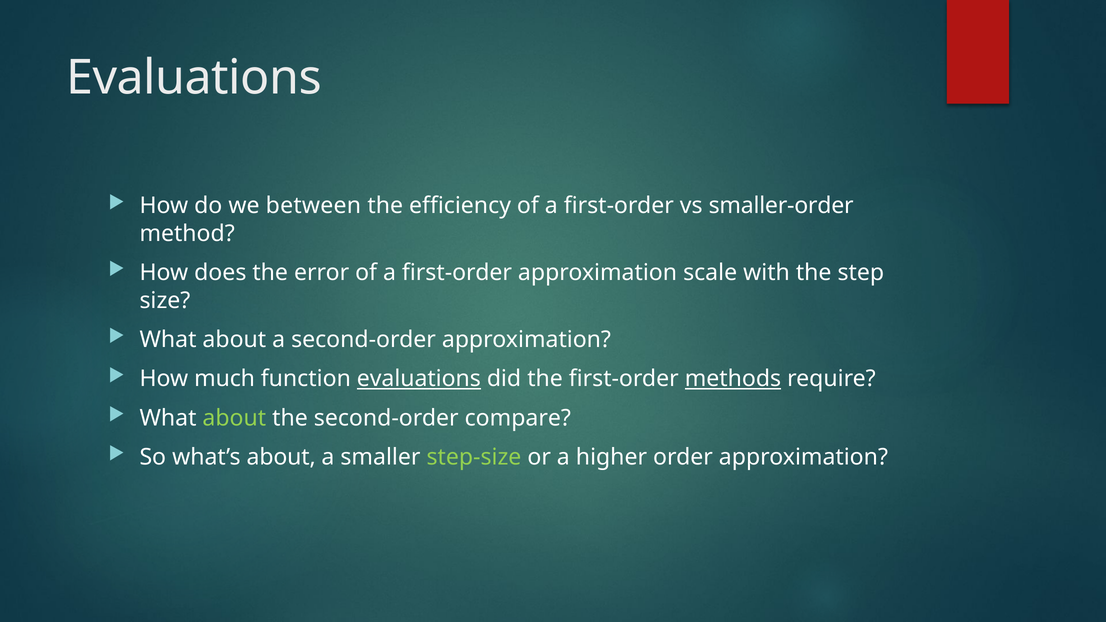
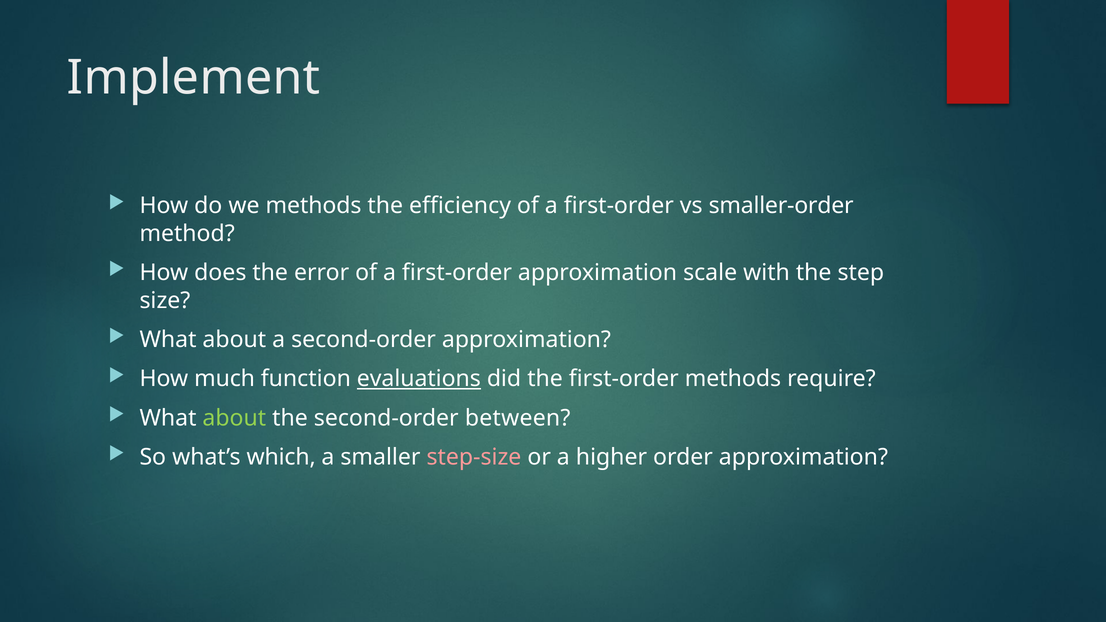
Evaluations: Evaluations -> Implement (194, 78)
we between: between -> methods (314, 206)
methods underline: present -> none (733, 379)
compare: compare -> between (518, 418)
what’s about: about -> which (281, 457)
step-size colour: light green -> pink (474, 457)
